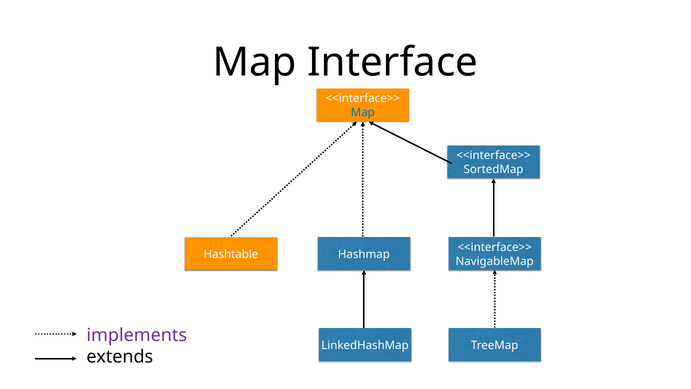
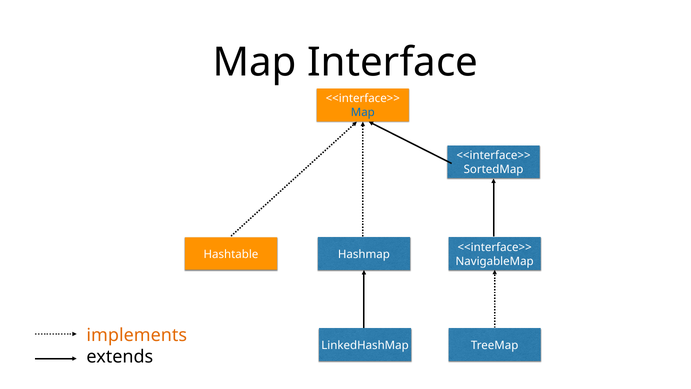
implements colour: purple -> orange (137, 335)
